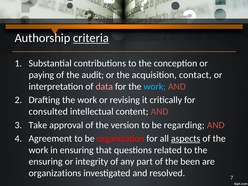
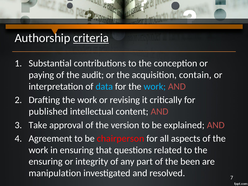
contact: contact -> contain (195, 75)
data colour: pink -> light blue (104, 87)
consulted: consulted -> published (48, 112)
regarding: regarding -> explained (184, 125)
organization: organization -> chairperson (120, 139)
aspects underline: present -> none (186, 139)
organizations: organizations -> manipulation (55, 173)
